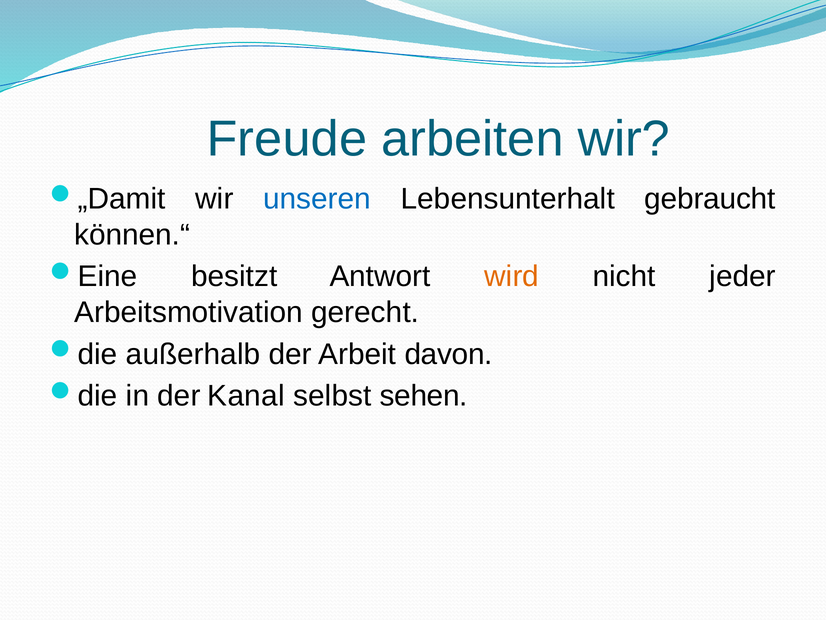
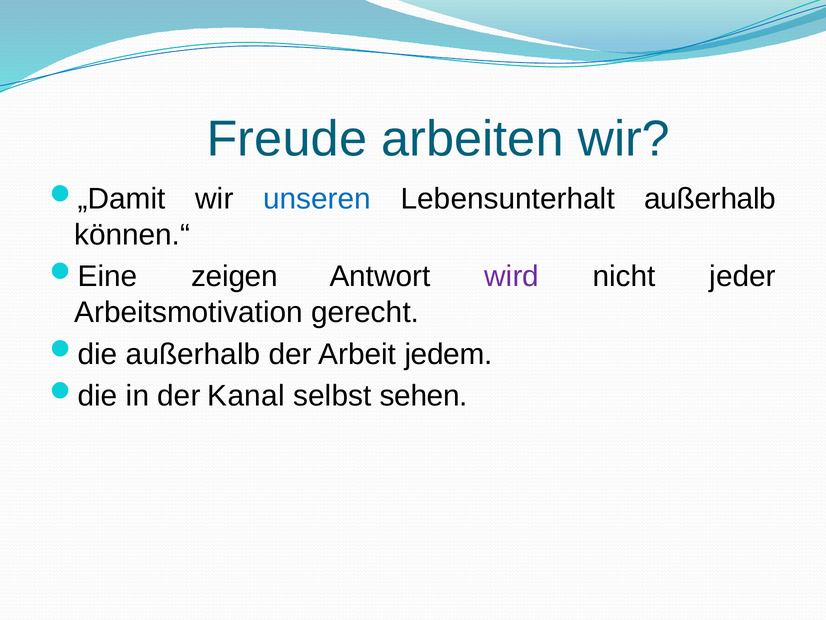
Lebensunterhalt gebraucht: gebraucht -> außerhalb (710, 199)
besitzt: besitzt -> zeigen (234, 276)
wird colour: orange -> purple (512, 276)
davon: davon -> jedem (449, 354)
